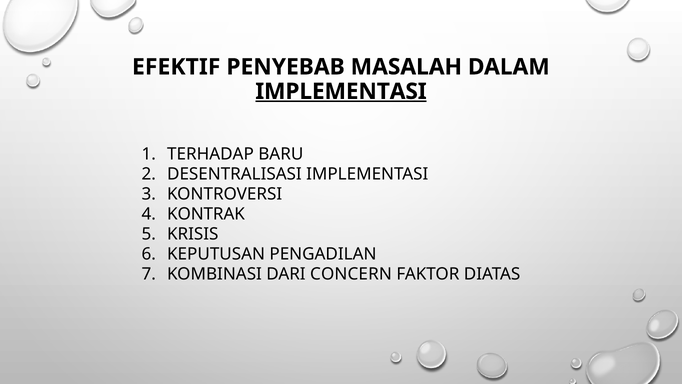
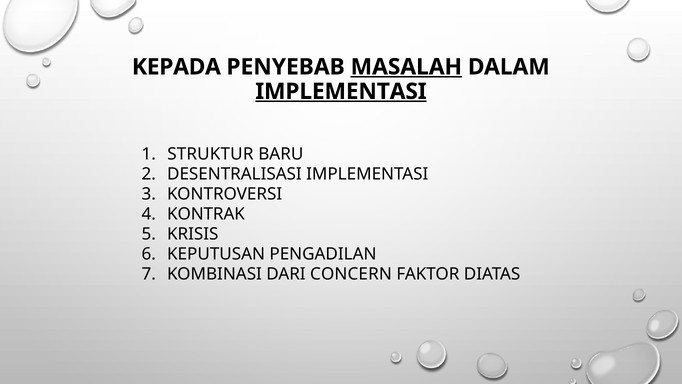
EFEKTIF: EFEKTIF -> KEPADA (176, 67)
MASALAH underline: none -> present (406, 67)
TERHADAP: TERHADAP -> STRUKTUR (210, 154)
